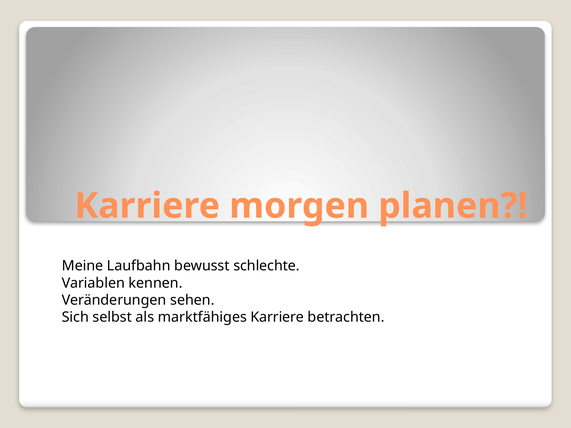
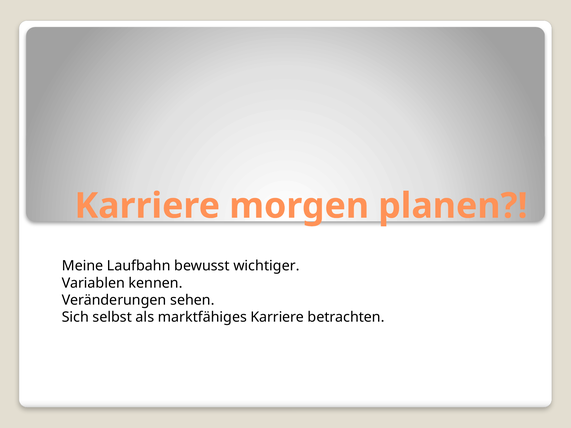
schlechte: schlechte -> wichtiger (266, 266)
